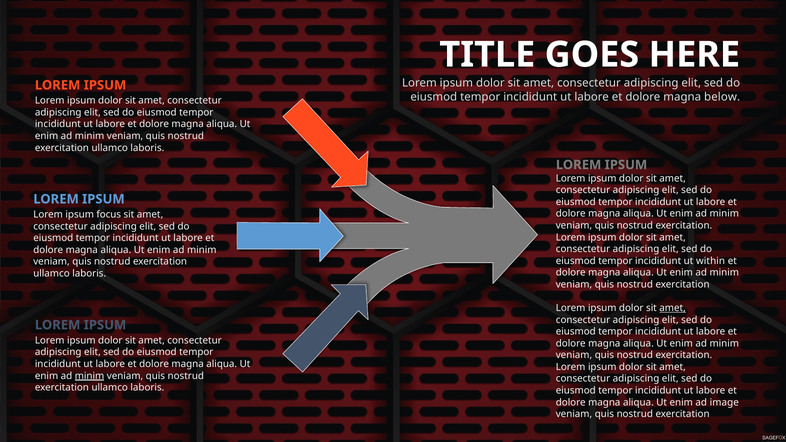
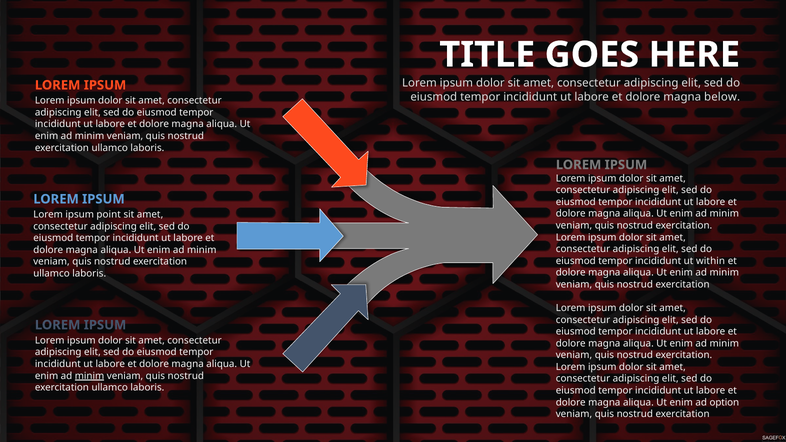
focus: focus -> point (109, 215)
amet underline: present -> none (673, 308)
image: image -> option (724, 402)
